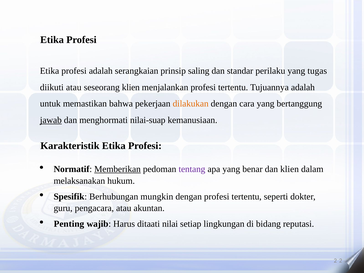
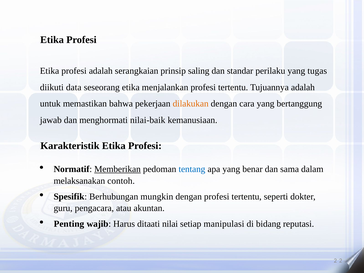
diikuti atau: atau -> data (74, 87)
seseorang klien: klien -> etika (131, 87)
jawab underline: present -> none (51, 120)
nilai-suap: nilai-suap -> nilai-baik (148, 120)
tentang colour: purple -> blue (192, 169)
dan klien: klien -> sama (290, 169)
hukum: hukum -> contoh (121, 181)
lingkungan: lingkungan -> manipulasi (224, 224)
